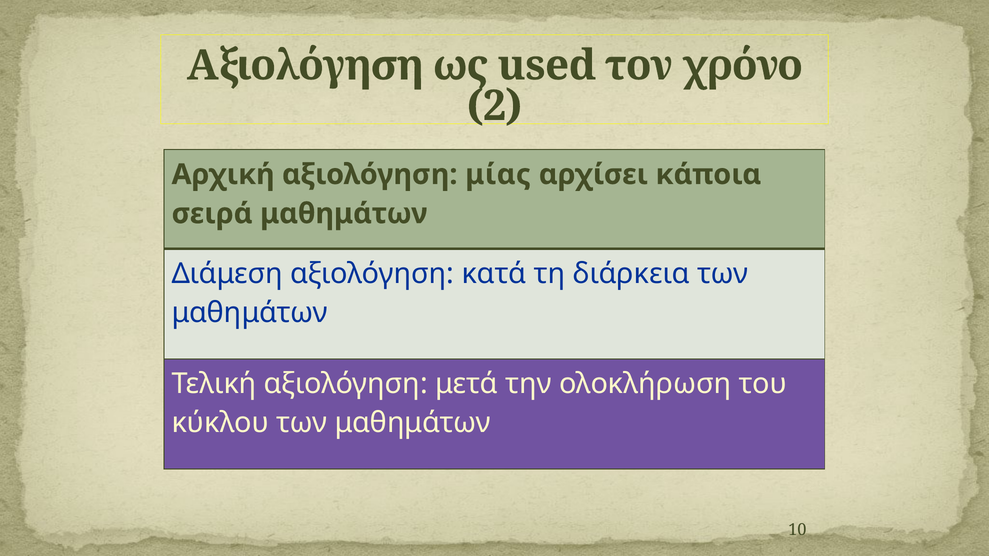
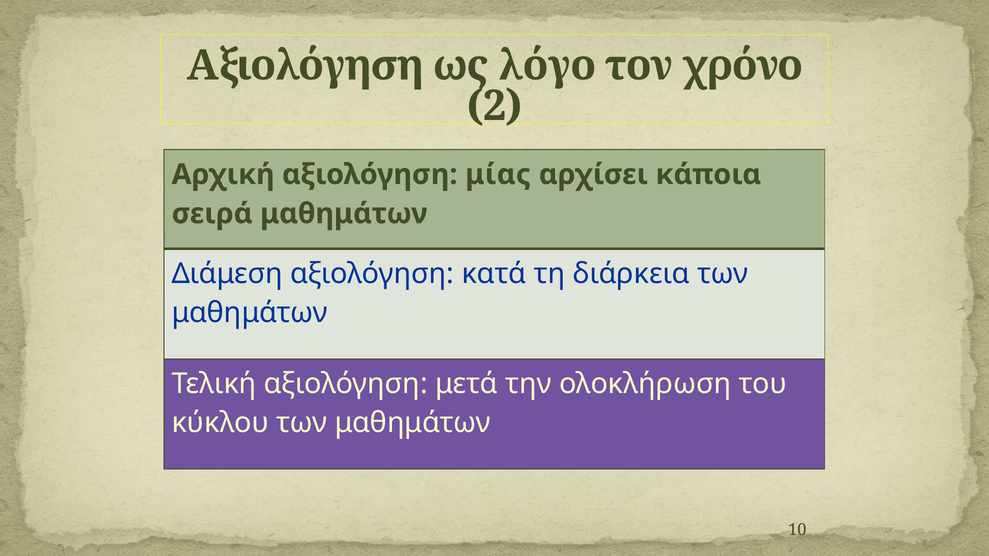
used: used -> λόγο (547, 65)
